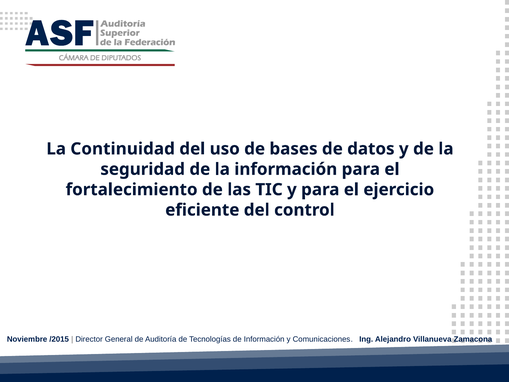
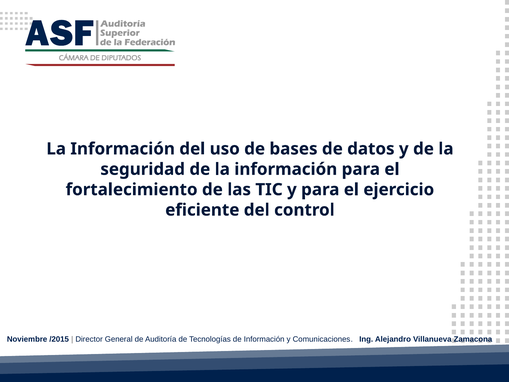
Continuidad: Continuidad -> Información (123, 149)
